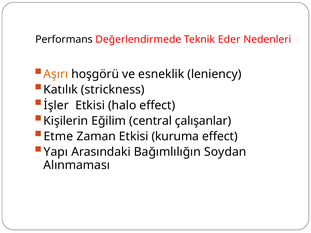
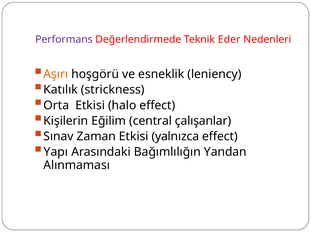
Performans colour: black -> purple (64, 40)
İşler: İşler -> Orta (56, 105)
Etme: Etme -> Sınav (59, 137)
kuruma: kuruma -> yalnızca (175, 137)
Soydan: Soydan -> Yandan (225, 152)
